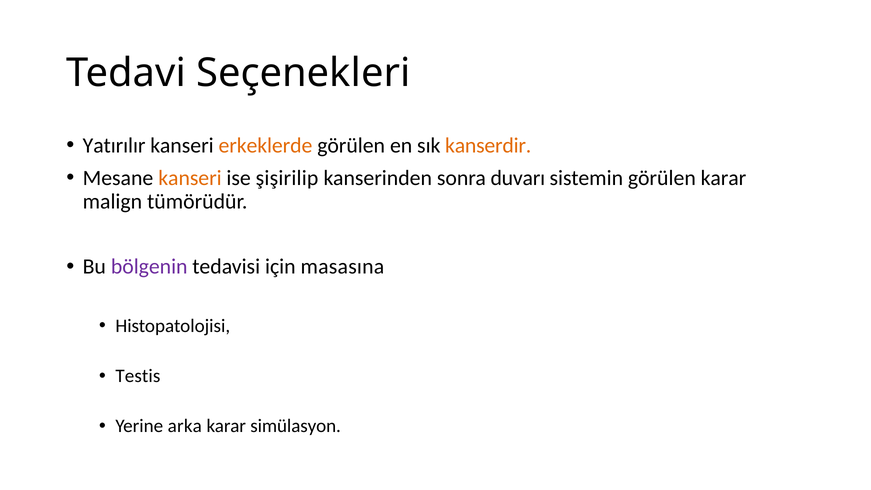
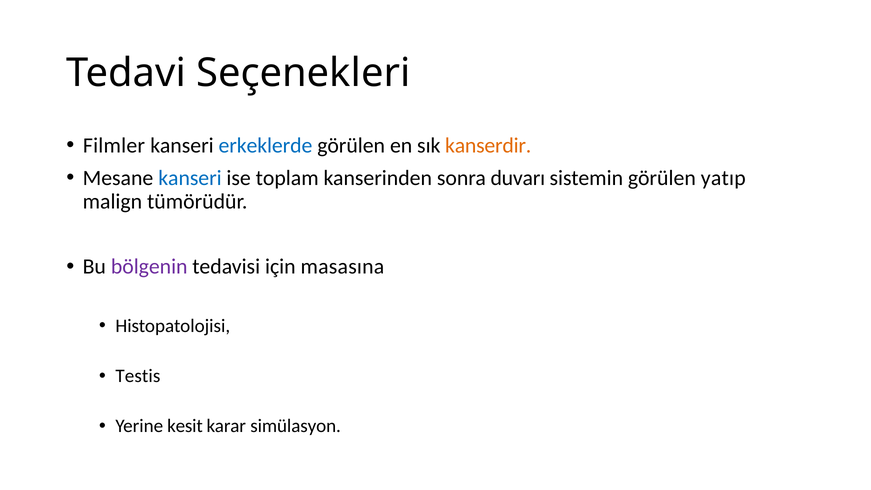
Yatırılır: Yatırılır -> Filmler (114, 145)
erkeklerde colour: orange -> blue (265, 145)
kanseri colour: orange -> blue (190, 178)
şişirilip: şişirilip -> toplam (287, 178)
görülen karar: karar -> yatıp (723, 178)
arka: arka -> kesit (185, 426)
